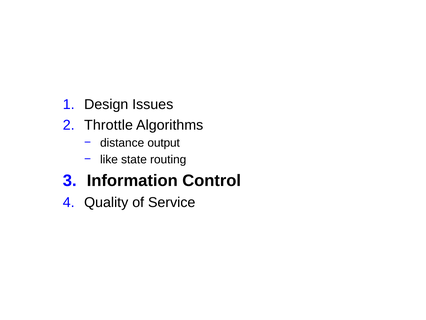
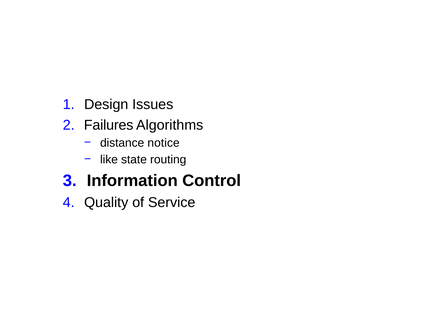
Throttle: Throttle -> Failures (109, 125)
output: output -> notice (164, 143)
